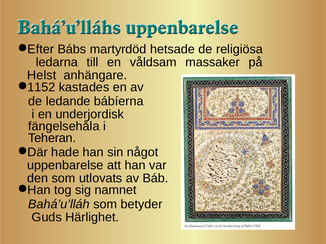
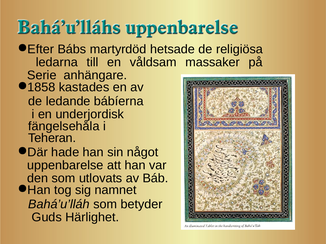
Helst: Helst -> Serie (42, 75)
1152: 1152 -> 1858 (41, 87)
